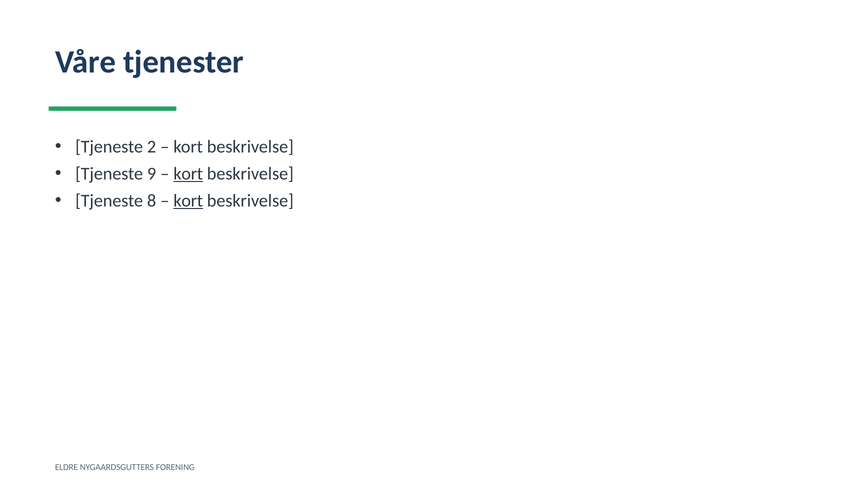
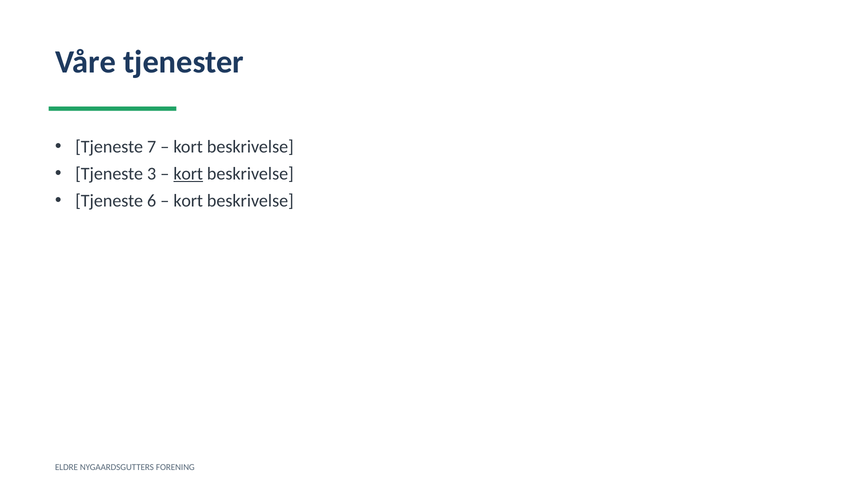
2: 2 -> 7 (152, 147)
9: 9 -> 3 (152, 174)
8: 8 -> 6 (152, 201)
kort underline: present -> none (188, 201)
